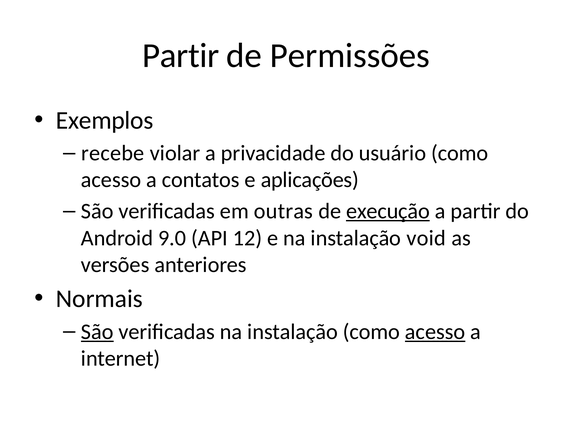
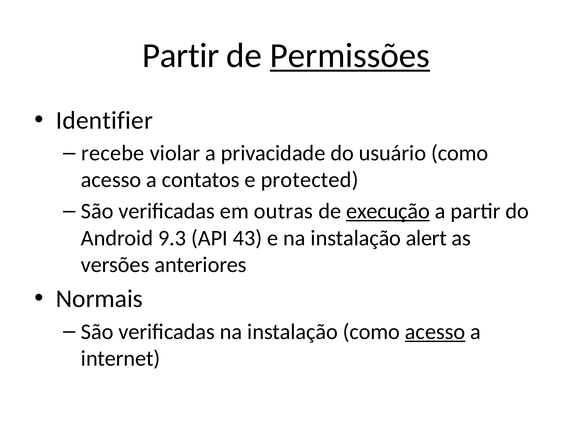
Permissões underline: none -> present (350, 55)
Exemplos: Exemplos -> Identifier (104, 120)
aplicações: aplicações -> protected (310, 180)
9.0: 9.0 -> 9.3 (172, 238)
12: 12 -> 43 (248, 238)
void: void -> alert (426, 238)
São underline: present -> none (97, 331)
